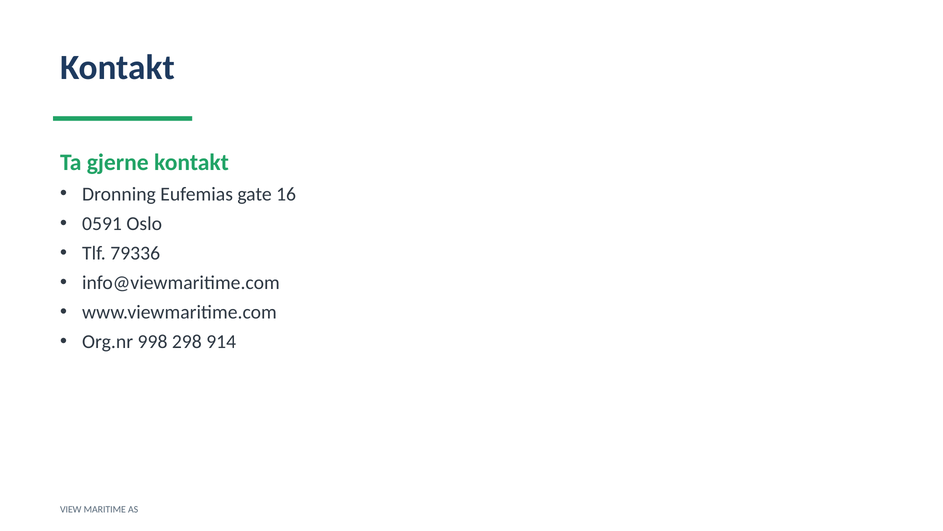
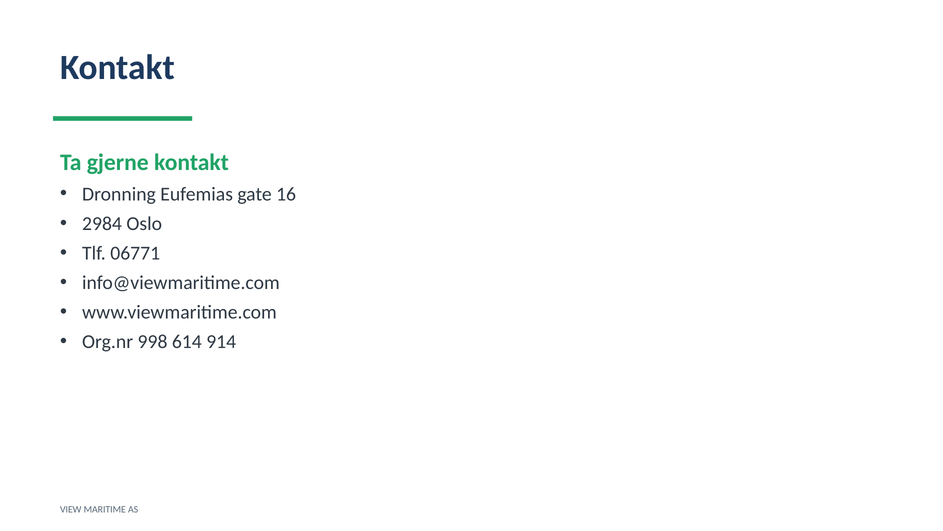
0591: 0591 -> 2984 (102, 223)
79336: 79336 -> 06771 (135, 253)
298: 298 -> 614 (187, 341)
